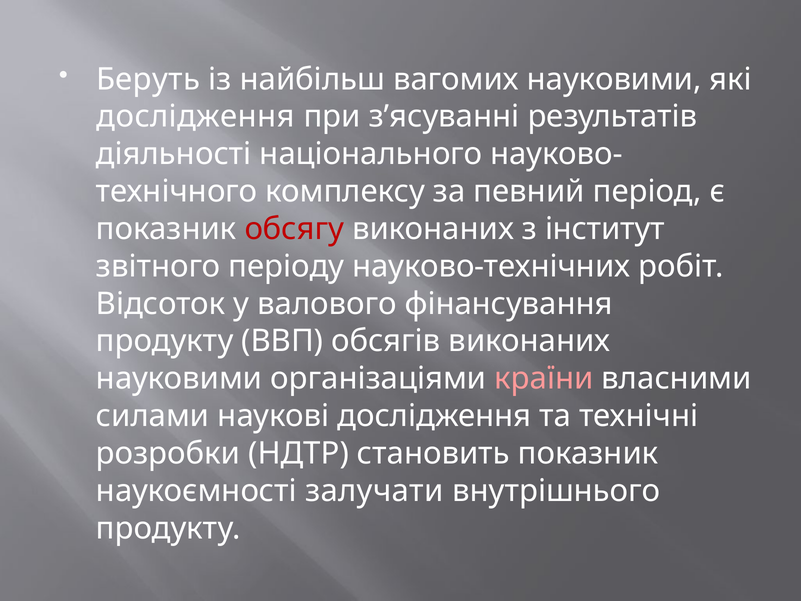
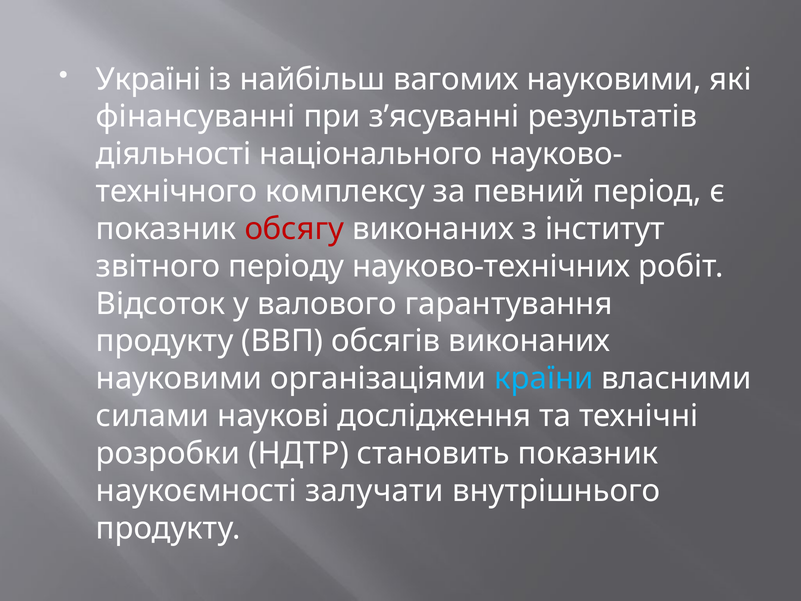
Беруть: Беруть -> Україні (148, 79)
дослідження: дослідження -> фінансуванні (196, 117)
фінансування: фінансування -> гарантування (509, 304)
країни colour: pink -> light blue (544, 378)
